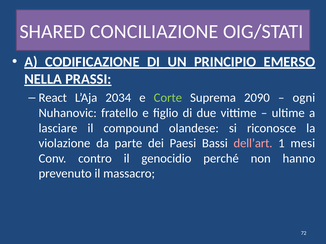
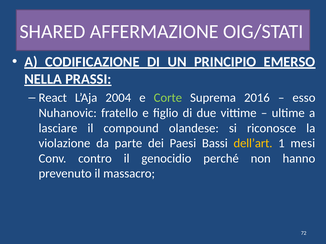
CONCILIAZIONE: CONCILIAZIONE -> AFFERMAZIONE (154, 32)
2034: 2034 -> 2004 (118, 98)
2090: 2090 -> 2016 (257, 98)
ogni: ogni -> esso (304, 98)
dell’art colour: pink -> yellow (253, 144)
